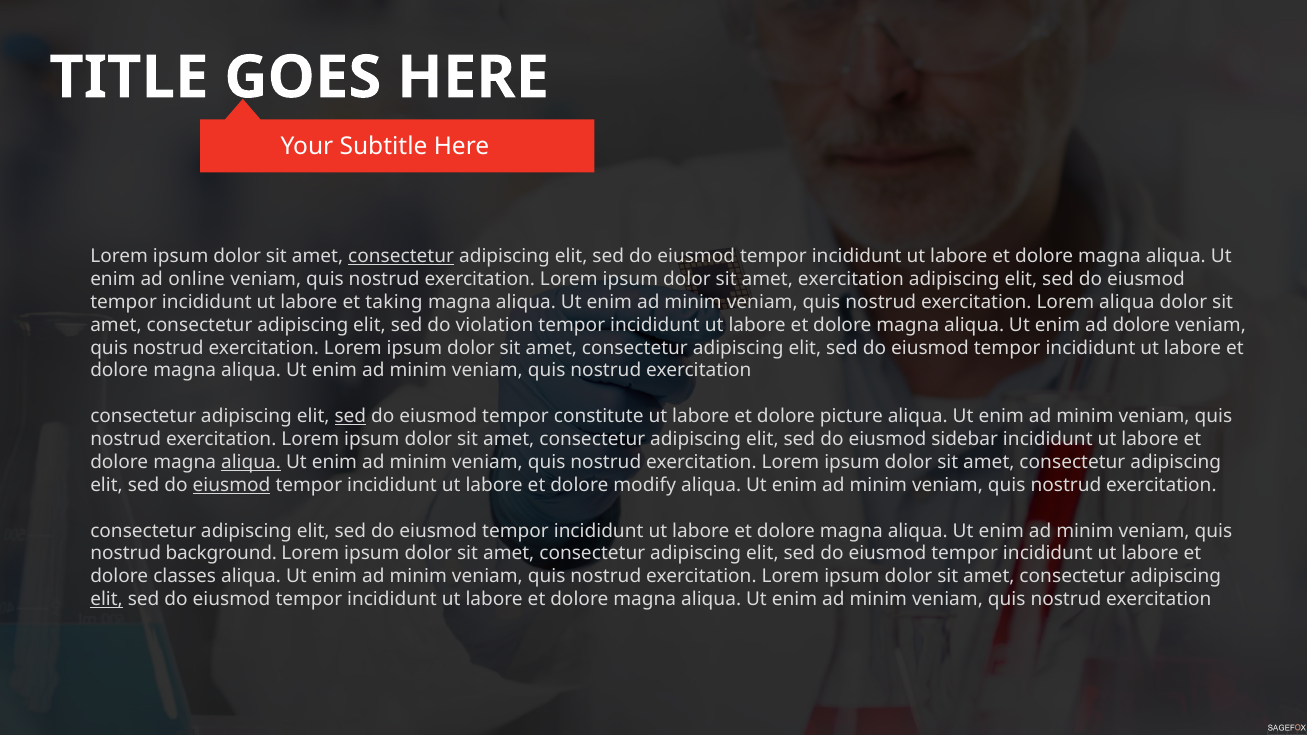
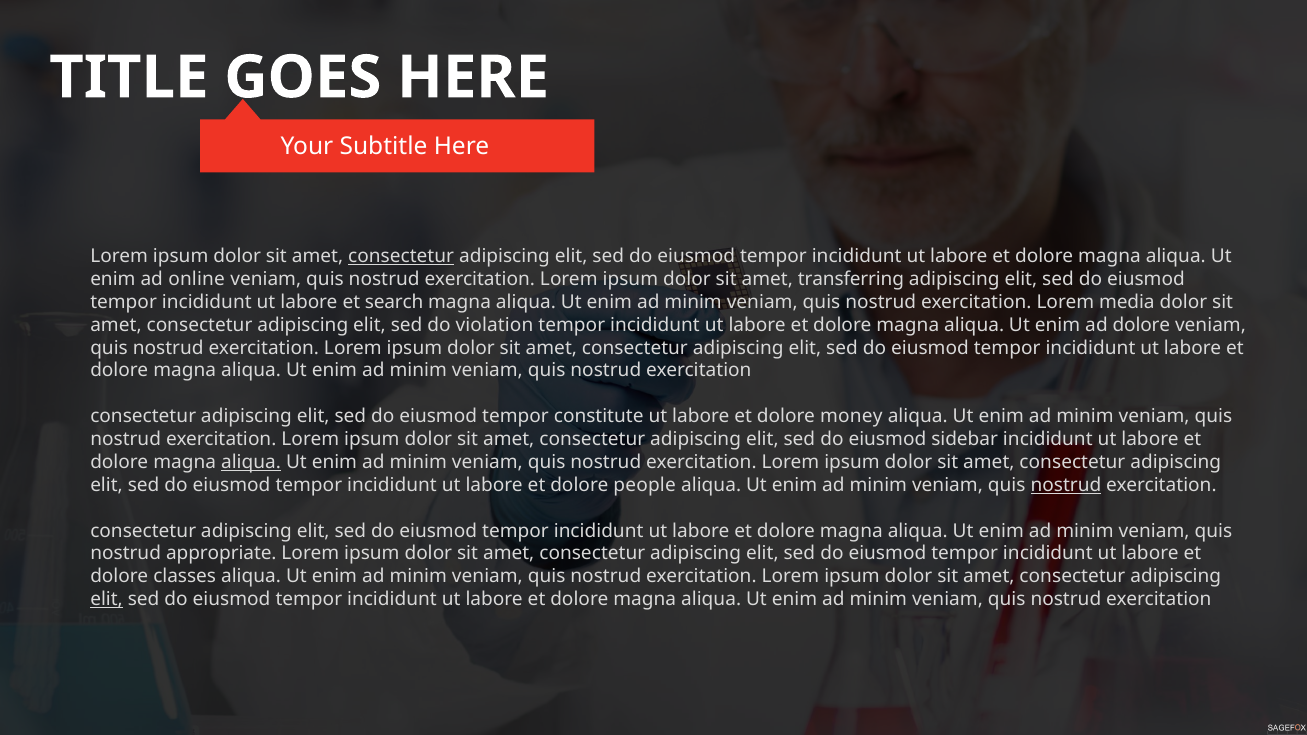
amet exercitation: exercitation -> transferring (851, 279)
taking: taking -> search (394, 302)
Lorem aliqua: aliqua -> media (1127, 302)
sed underline: present -> none (350, 417)
picture: picture -> money (851, 417)
eiusmod underline: present -> none (232, 485)
modify: modify -> people (645, 485)
nostrud underline: none -> present (1066, 485)
background: background -> appropriate (221, 554)
